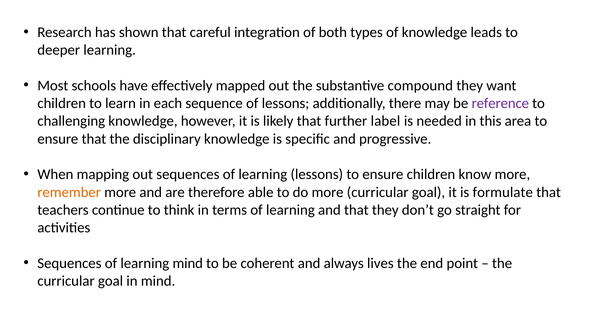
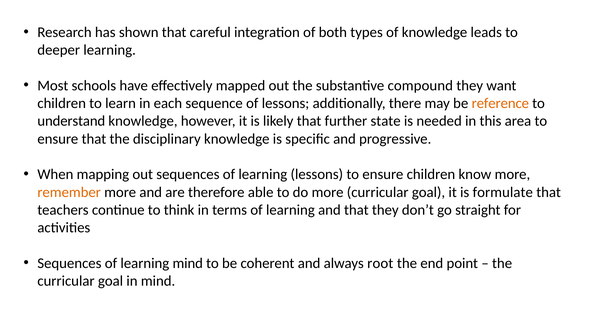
reference colour: purple -> orange (500, 103)
challenging: challenging -> understand (71, 121)
label: label -> state (386, 121)
lives: lives -> root (380, 263)
